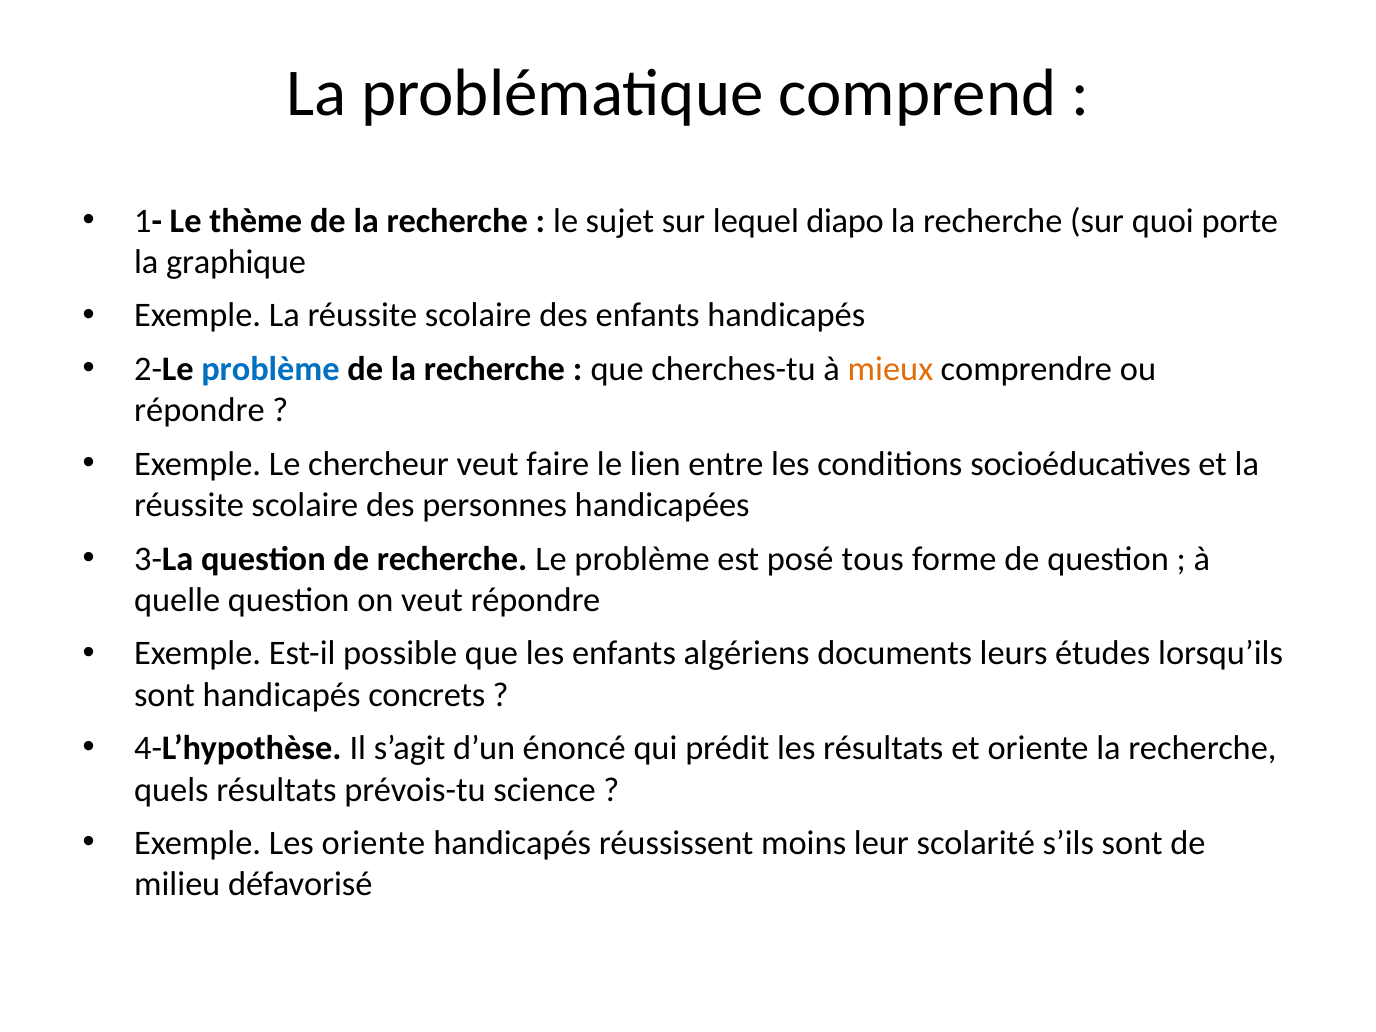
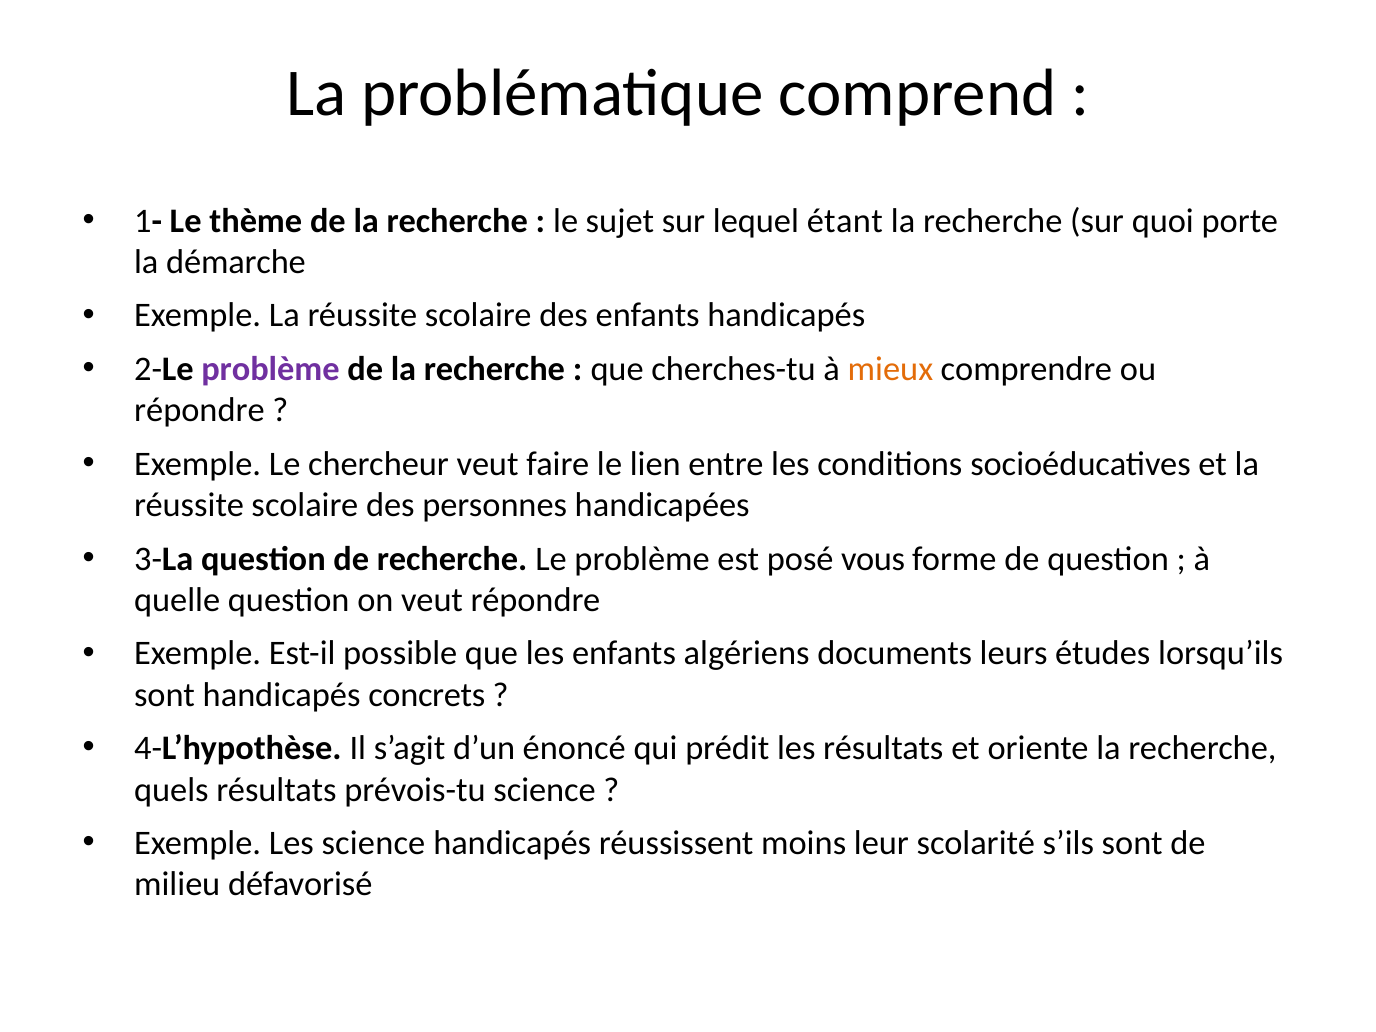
diapo: diapo -> étant (845, 221)
graphique: graphique -> démarche (236, 262)
problème colour: blue -> purple (270, 369)
tous: tous -> vous (873, 559)
Les oriente: oriente -> science (373, 843)
